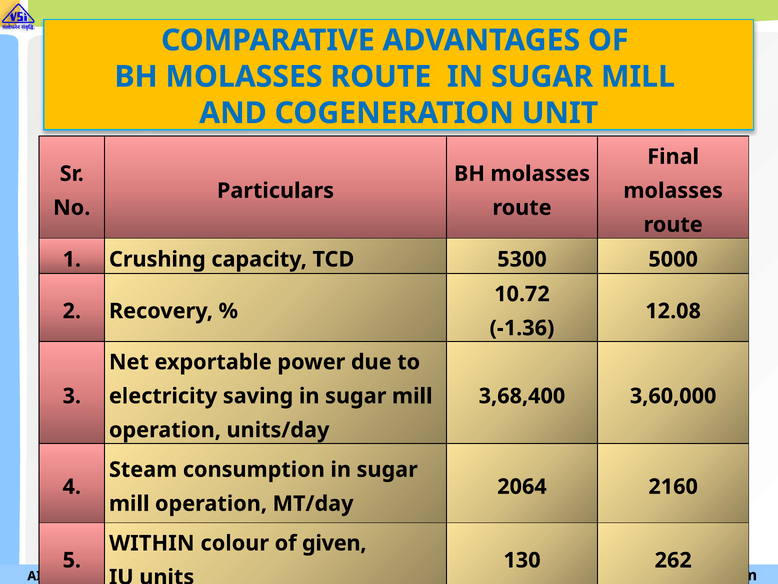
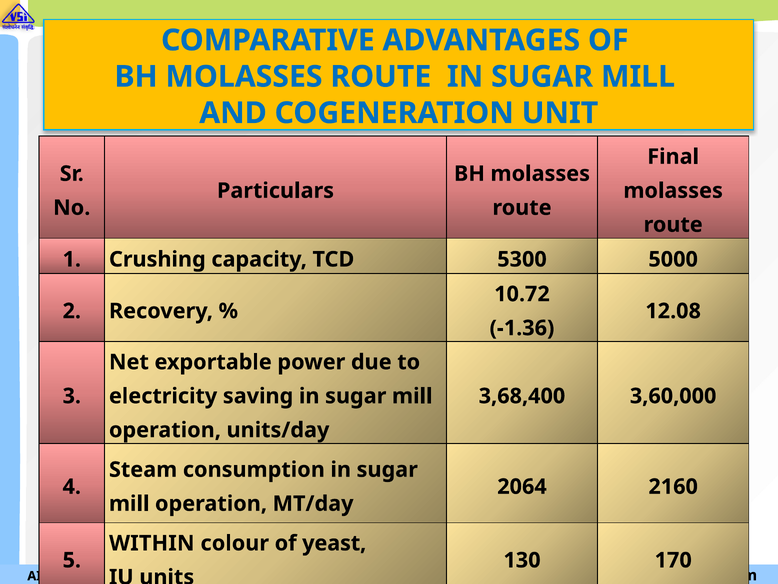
given: given -> yeast (334, 543)
262: 262 -> 170 (673, 560)
